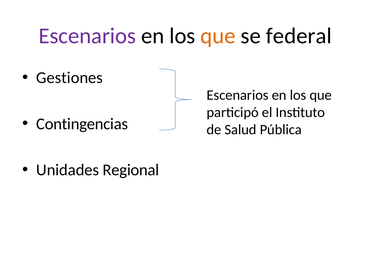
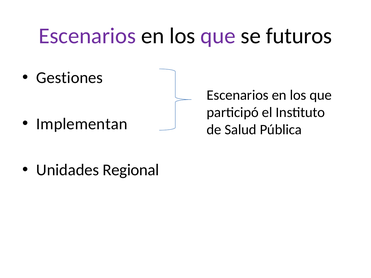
que colour: orange -> purple (218, 36)
federal: federal -> futuros (299, 36)
Contingencias: Contingencias -> Implementan (82, 124)
